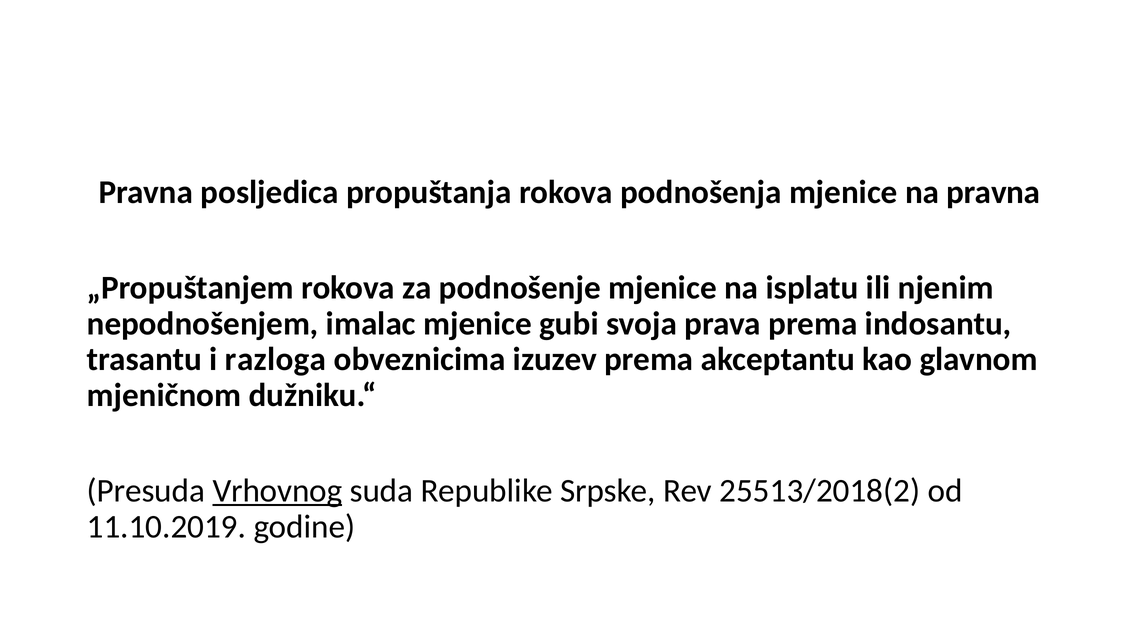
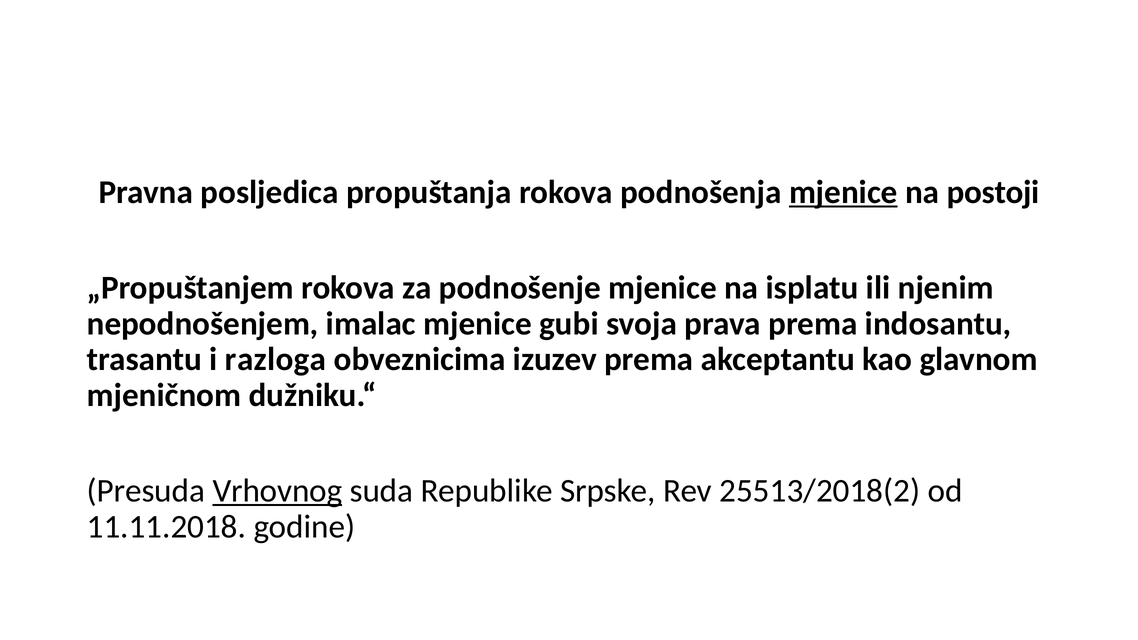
mjenice underline: none -> present (843, 192)
na pravna: pravna -> postoji (993, 192)
11.10.2019: 11.10.2019 -> 11.11.2018 (166, 527)
